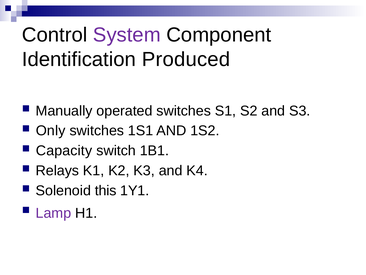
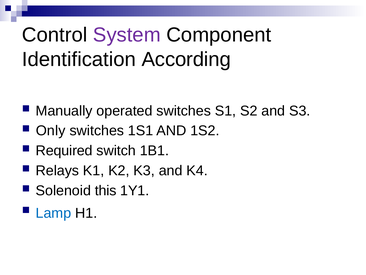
Produced: Produced -> According (186, 59)
Capacity: Capacity -> Required (64, 150)
Lamp colour: purple -> blue (53, 213)
